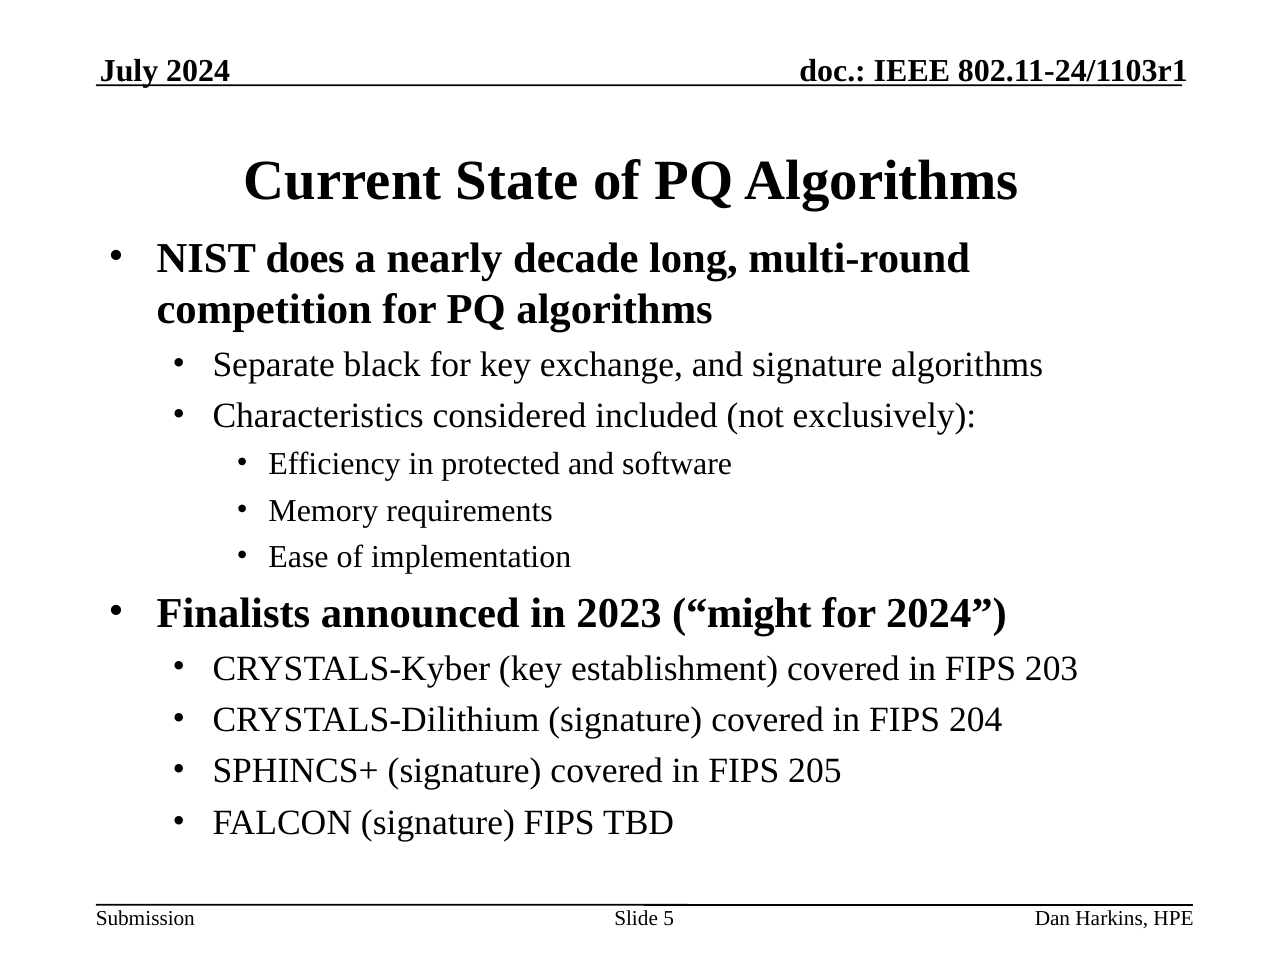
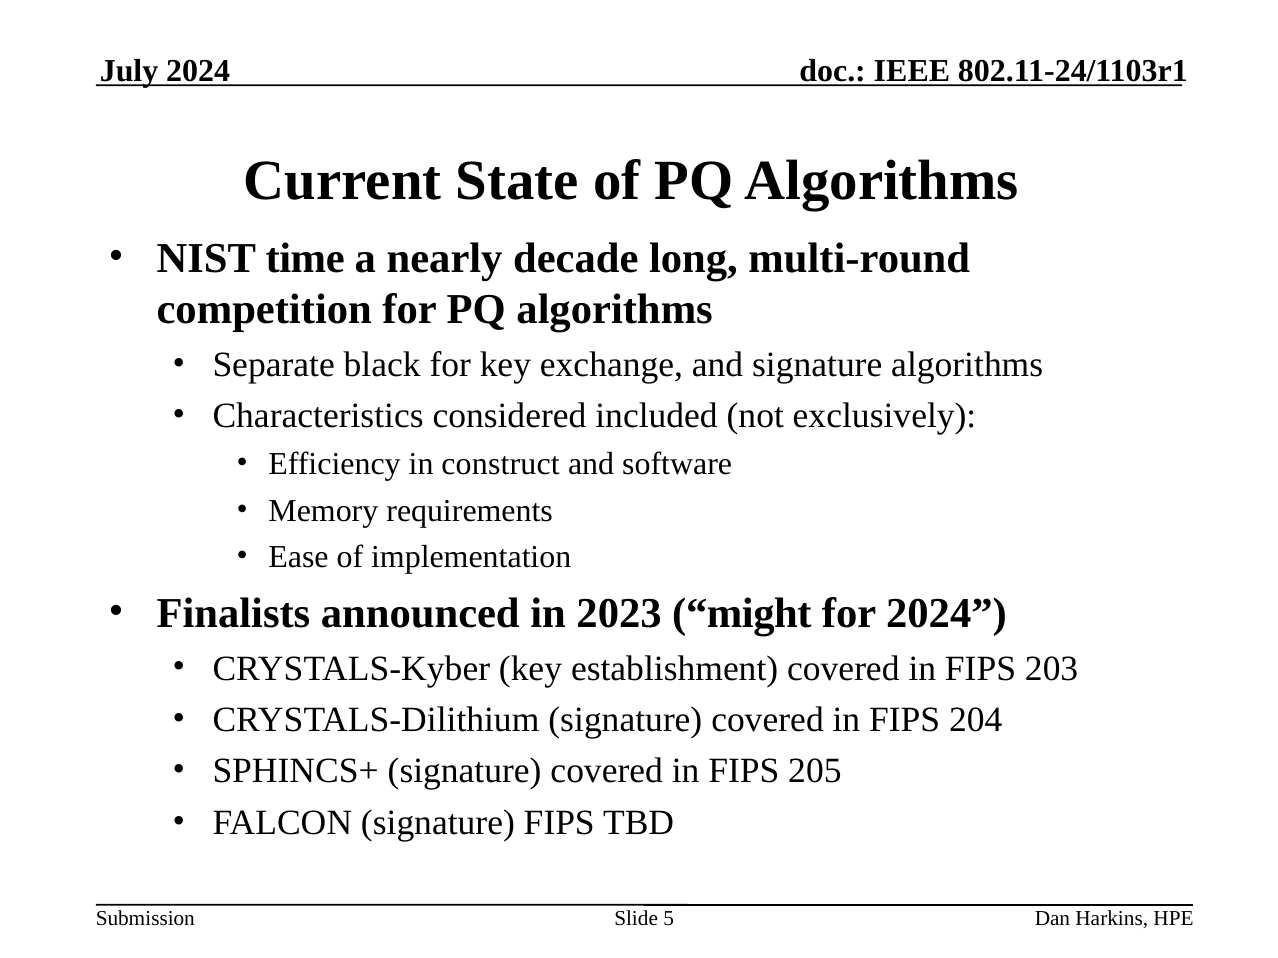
does: does -> time (305, 259)
protected: protected -> construct (501, 465)
